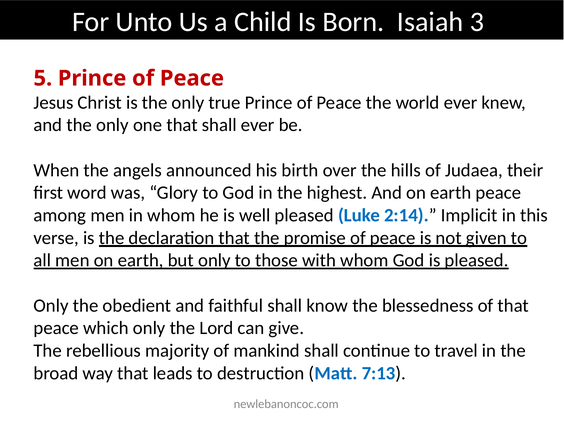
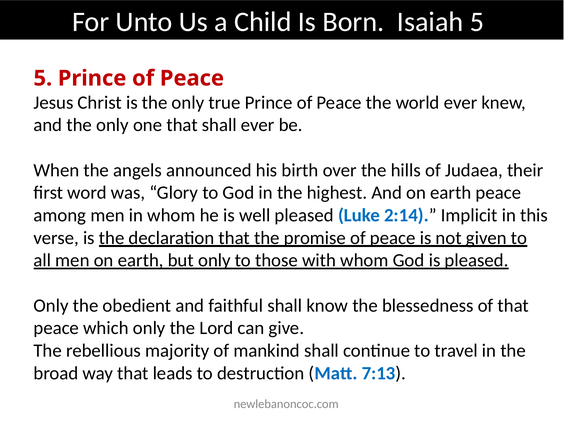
Isaiah 3: 3 -> 5 (477, 22)
